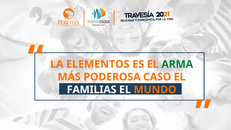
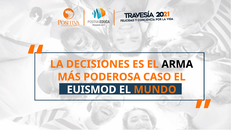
ELEMENTOS: ELEMENTOS -> DECISIONES (98, 64)
ARMA colour: green -> black (177, 64)
FAMILIAS: FAMILIAS -> EUISMOD (92, 90)
